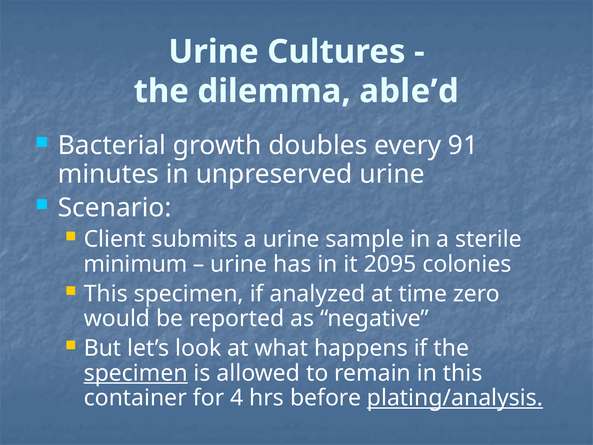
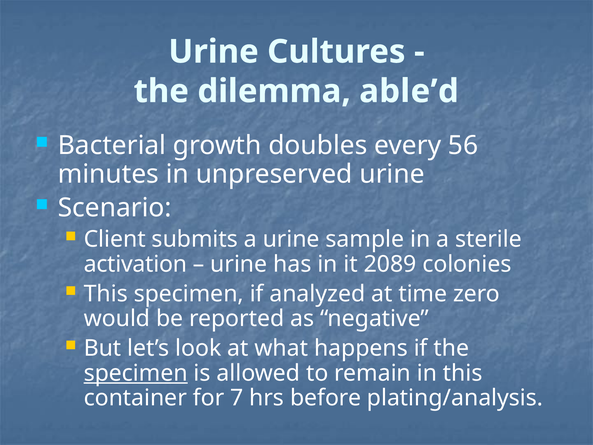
91: 91 -> 56 (463, 146)
minimum: minimum -> activation (135, 264)
2095: 2095 -> 2089 (390, 264)
4: 4 -> 7 (237, 398)
plating/analysis underline: present -> none (455, 398)
